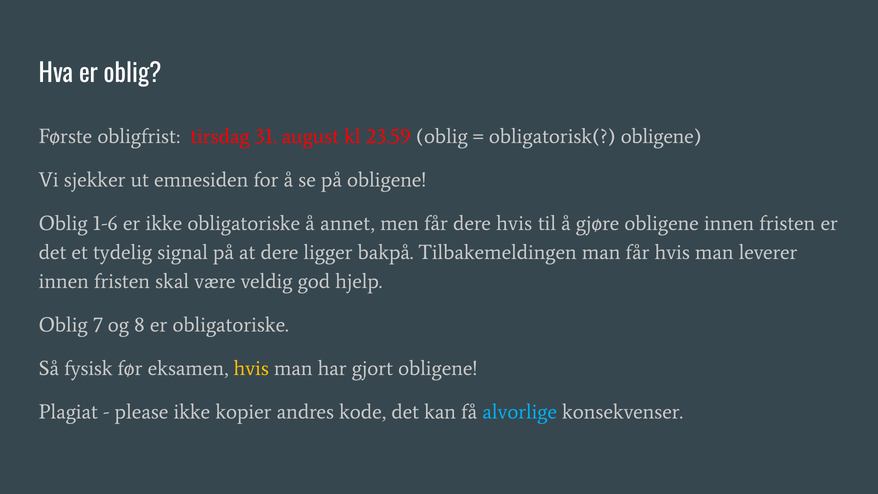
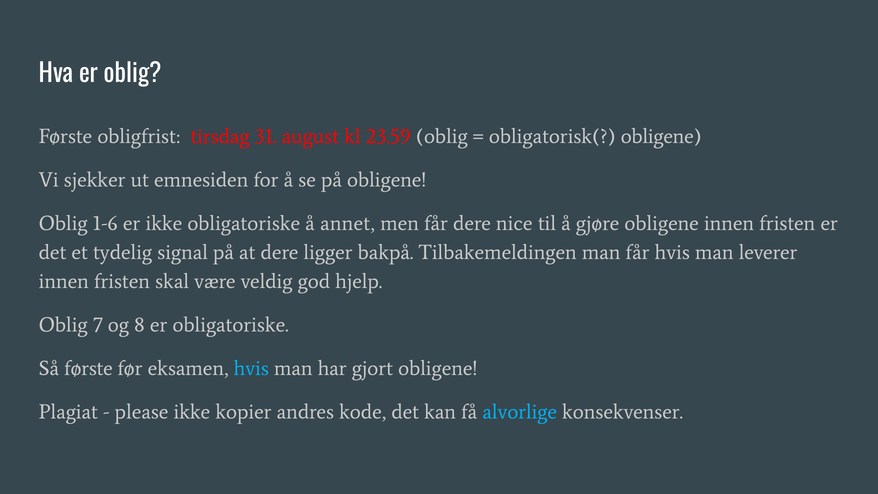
dere hvis: hvis -> nice (514, 223)
Så fysisk: fysisk -> første (88, 368)
hvis colour: yellow -> light blue (251, 368)
